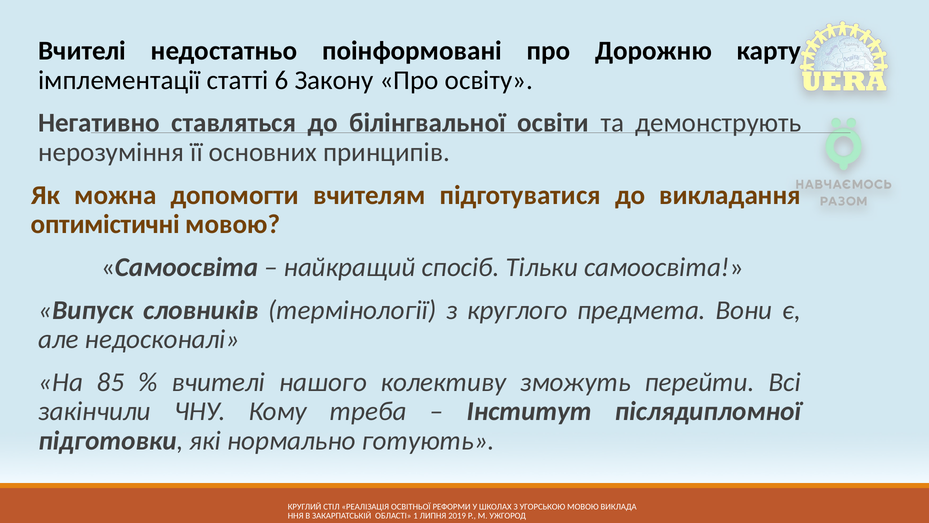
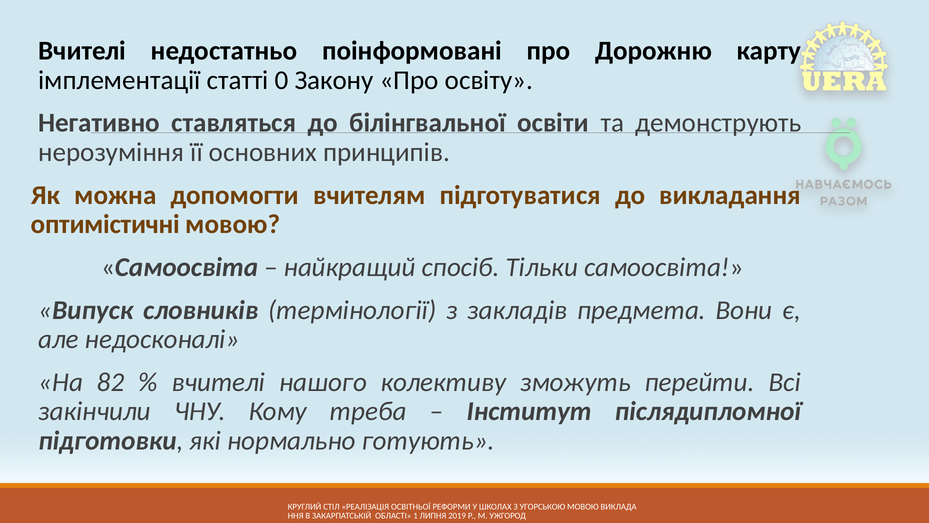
6: 6 -> 0 (282, 80)
круглого: круглого -> закладів (517, 310)
85: 85 -> 82 (111, 382)
